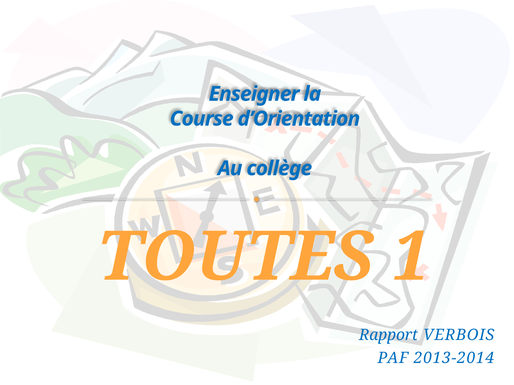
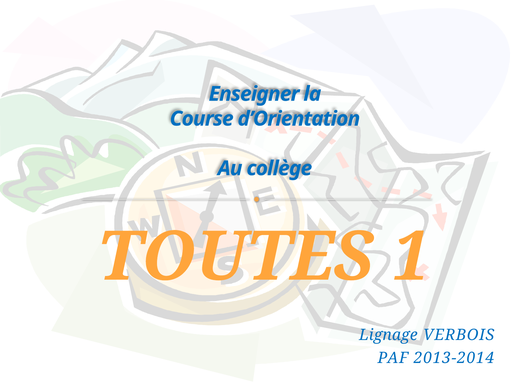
Rapport: Rapport -> Lignage (388, 335)
